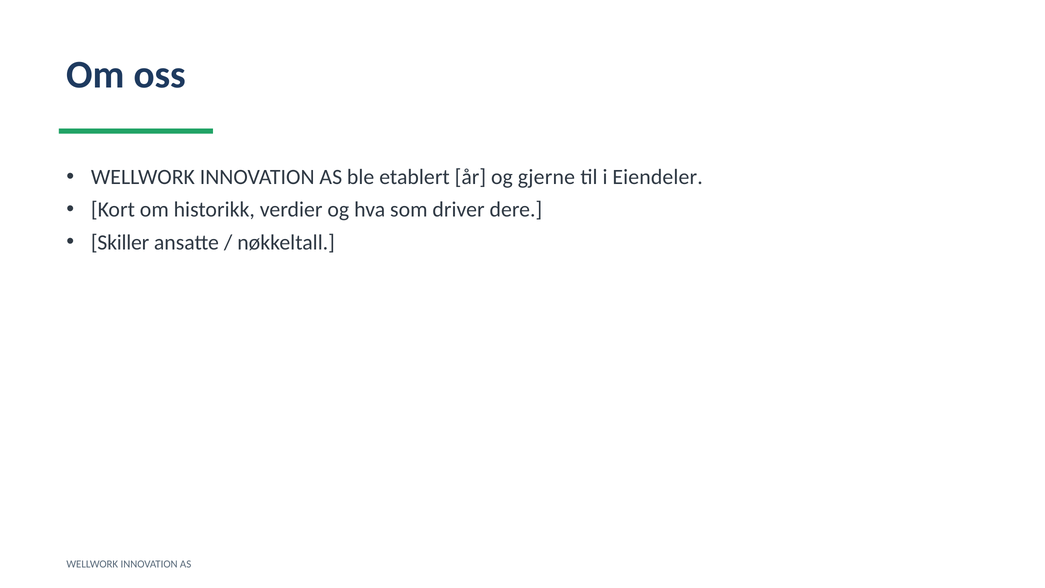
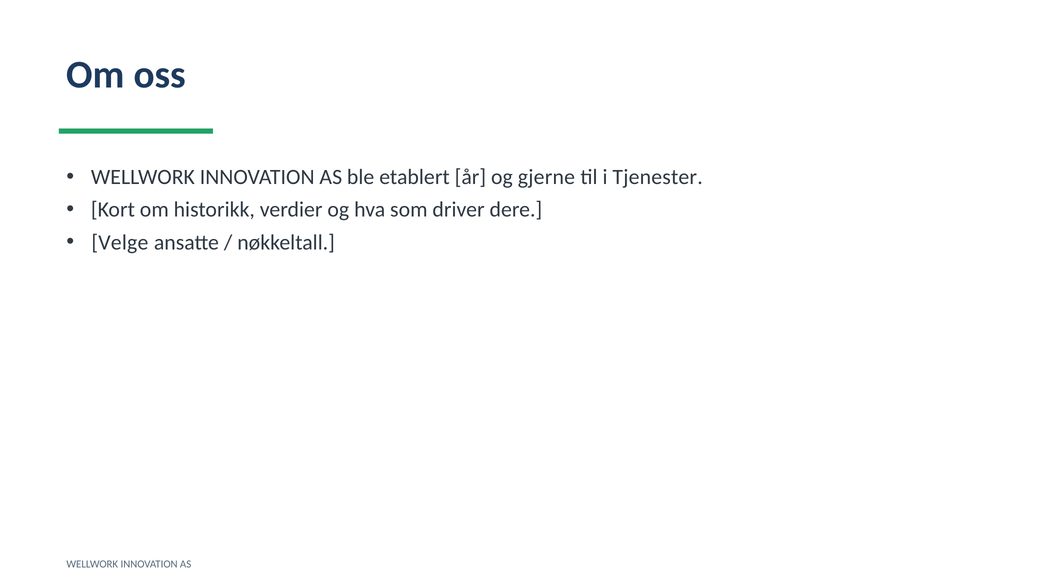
Eiendeler: Eiendeler -> Tjenester (658, 177)
Skiller: Skiller -> Velge (120, 242)
